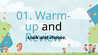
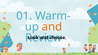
and colour: black -> orange (52, 27)
